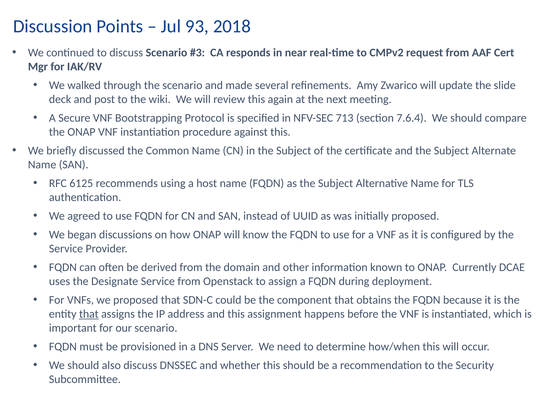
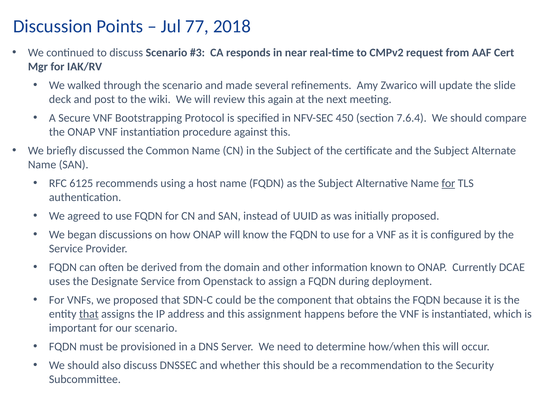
93: 93 -> 77 (197, 26)
713: 713 -> 450 (345, 118)
for underline: none -> present (448, 183)
